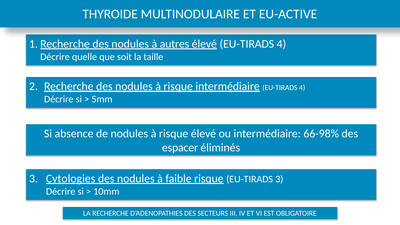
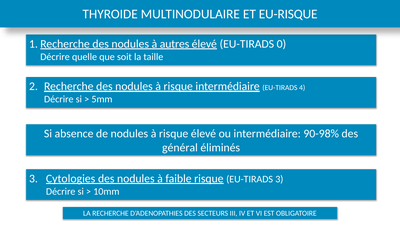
EU-ACTIVE: EU-ACTIVE -> EU-RISQUE (288, 14)
élevé EU-TIRADS 4: 4 -> 0 (281, 44)
66-98%: 66-98% -> 90-98% (321, 134)
espacer: espacer -> général (180, 148)
